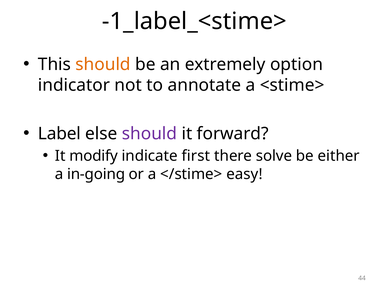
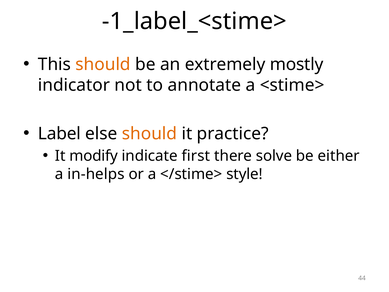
option: option -> mostly (297, 64)
should colour: purple -> orange (149, 133)
forward: forward -> practice (233, 133)
in-going: in-going -> in-helps (96, 174)
easy: easy -> style (244, 174)
